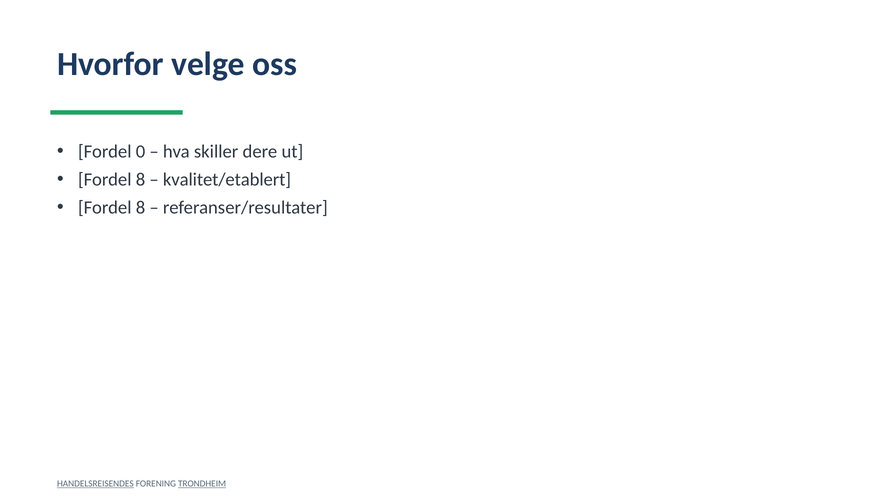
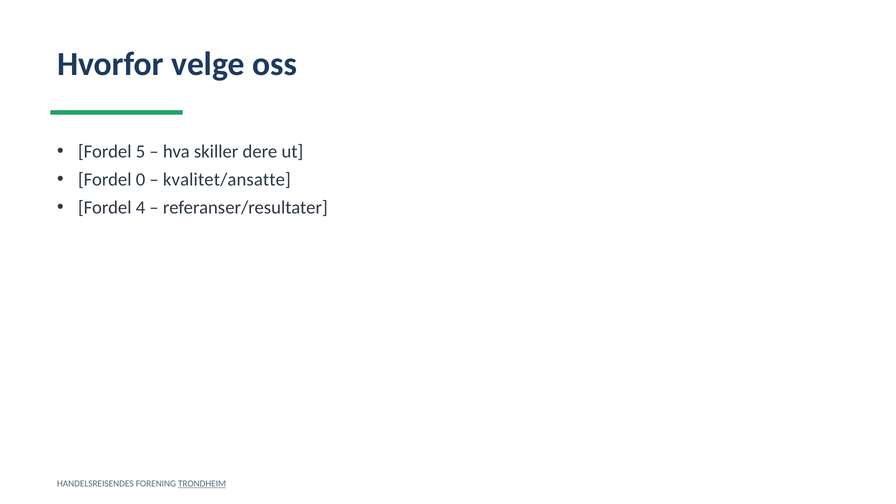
0: 0 -> 5 (141, 152)
8: 8 -> 0 (141, 180)
kvalitet/etablert: kvalitet/etablert -> kvalitet/ansatte (227, 180)
8: 8 -> 4 (141, 208)
HANDELSREISENDES underline: present -> none (95, 484)
